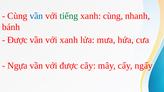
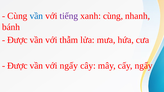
tiếng colour: green -> purple (69, 16)
với xanh: xanh -> thẫm (69, 40)
Ngựa: Ngựa -> Được (17, 66)
với được: được -> ngấy (69, 66)
